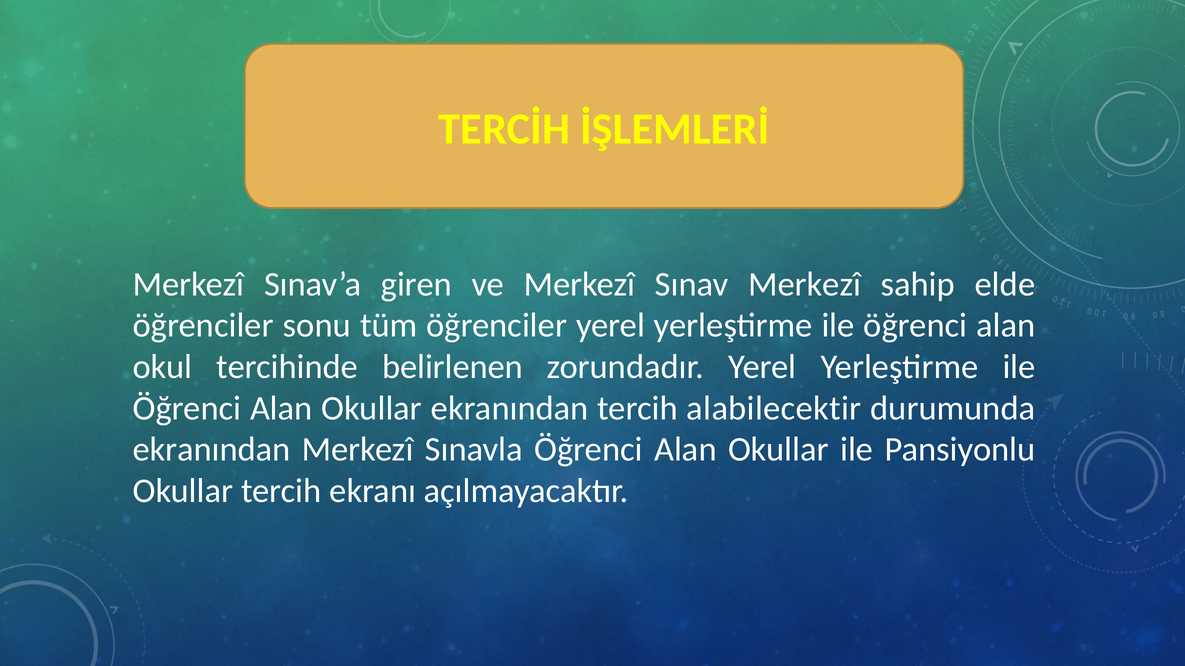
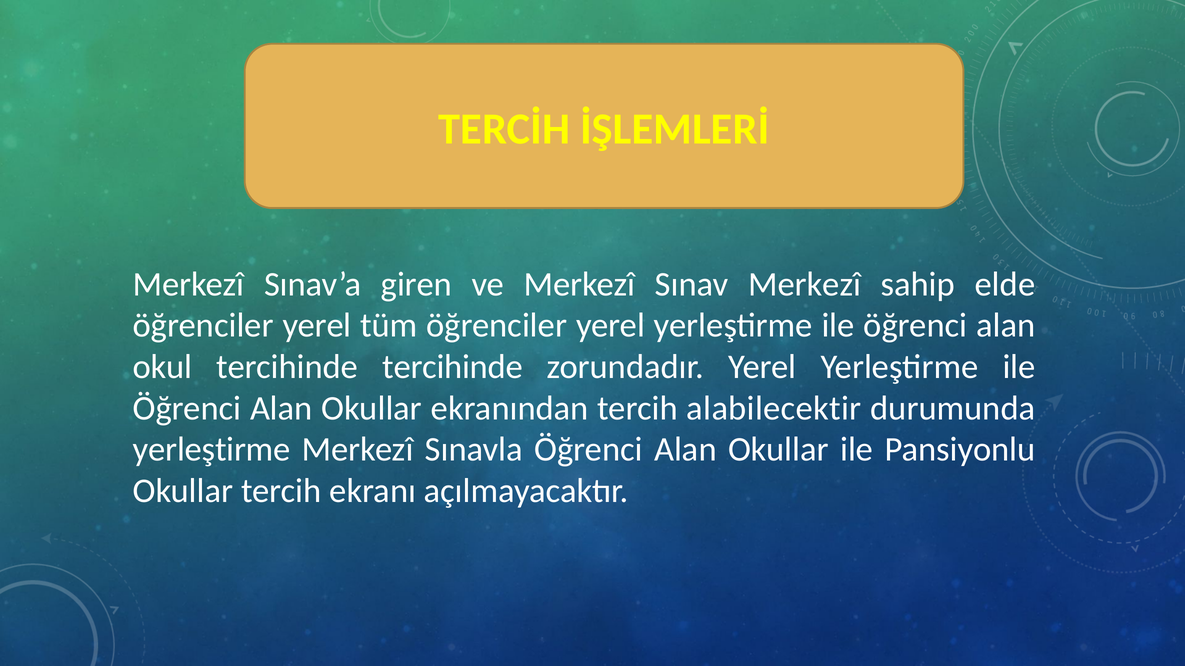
sonu: sonu -> yerel (317, 326)
tercihinde belirlenen: belirlenen -> tercihinde (453, 367)
ekranından: ekranından -> yerleştirme (212, 450)
